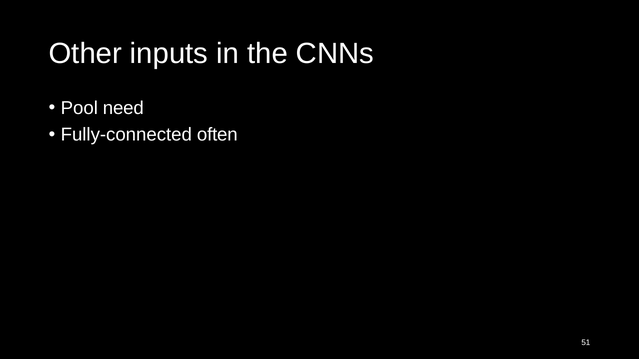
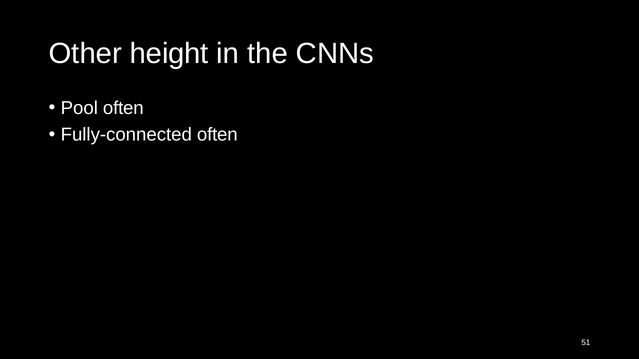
inputs: inputs -> height (169, 54)
Pool need: need -> often (123, 108)
